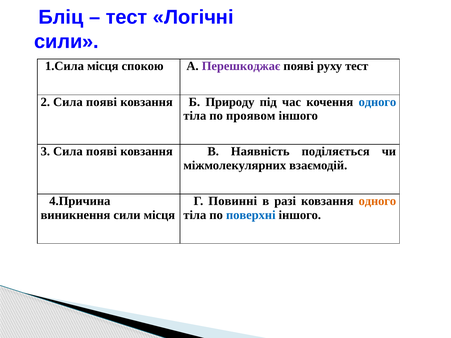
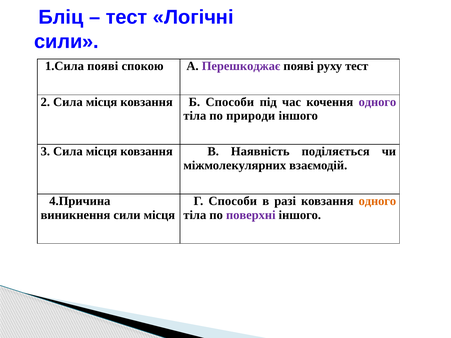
місця: місця -> появі (103, 66)
2 Сила появі: появі -> місця (102, 102)
Б Природу: Природу -> Способи (230, 102)
одного colour: blue -> purple (377, 102)
проявом: проявом -> природи (251, 116)
3 Сила появі: появі -> місця (102, 152)
Г Повинні: Повинні -> Способи (233, 201)
поверхні colour: blue -> purple (251, 215)
